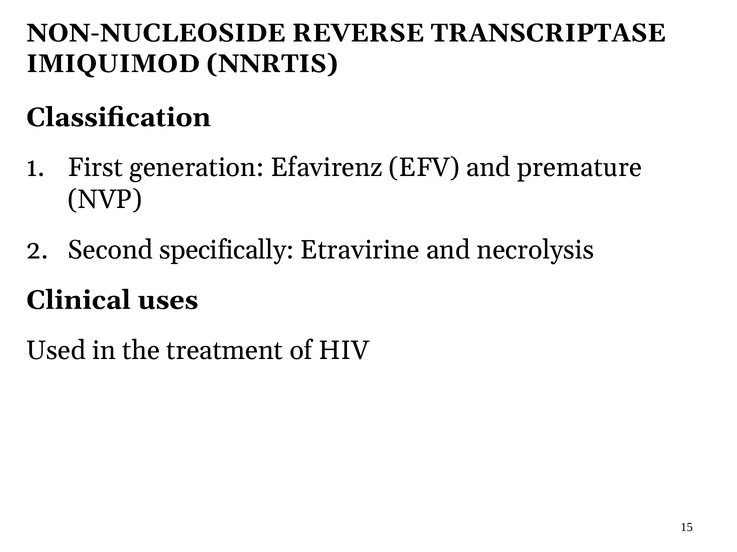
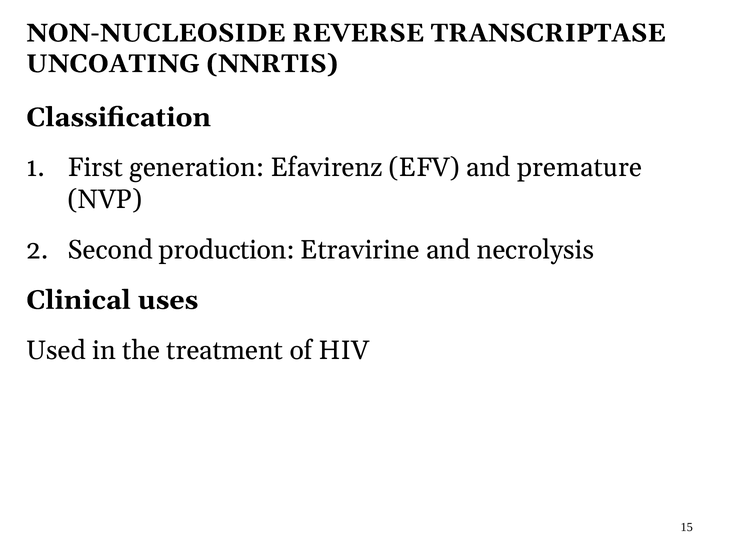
IMIQUIMOD: IMIQUIMOD -> UNCOATING (113, 64)
specifically: specifically -> production (227, 250)
